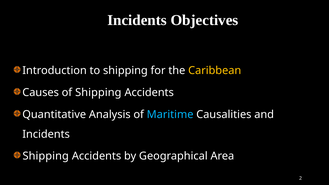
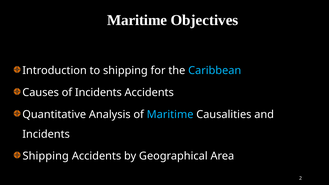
Incidents: Incidents -> Maritime (137, 20)
Caribbean colour: yellow -> light blue (215, 71)
of Shipping: Shipping -> Incidents (98, 93)
